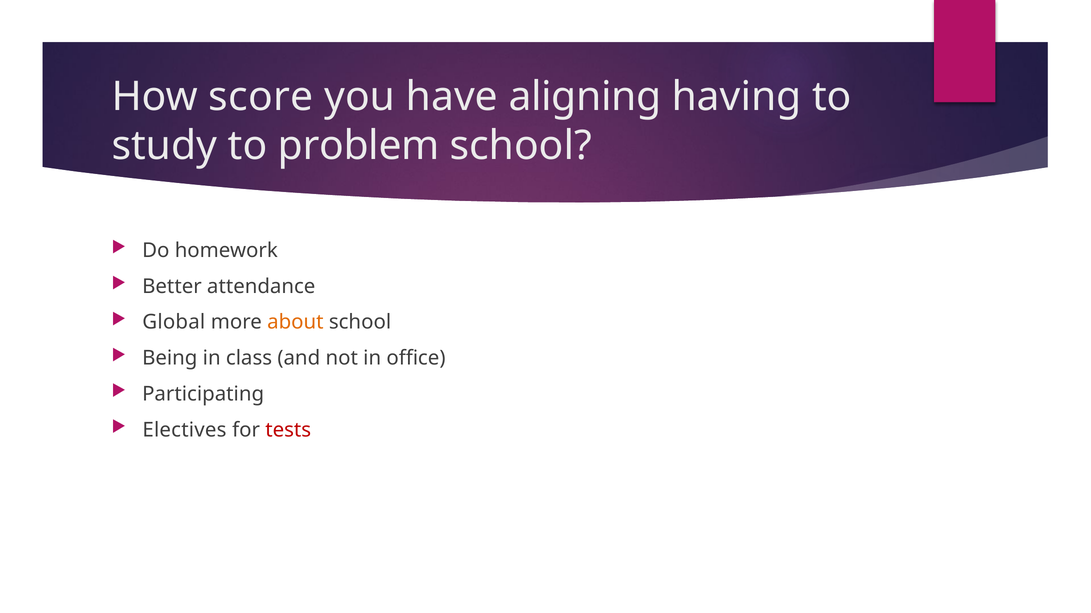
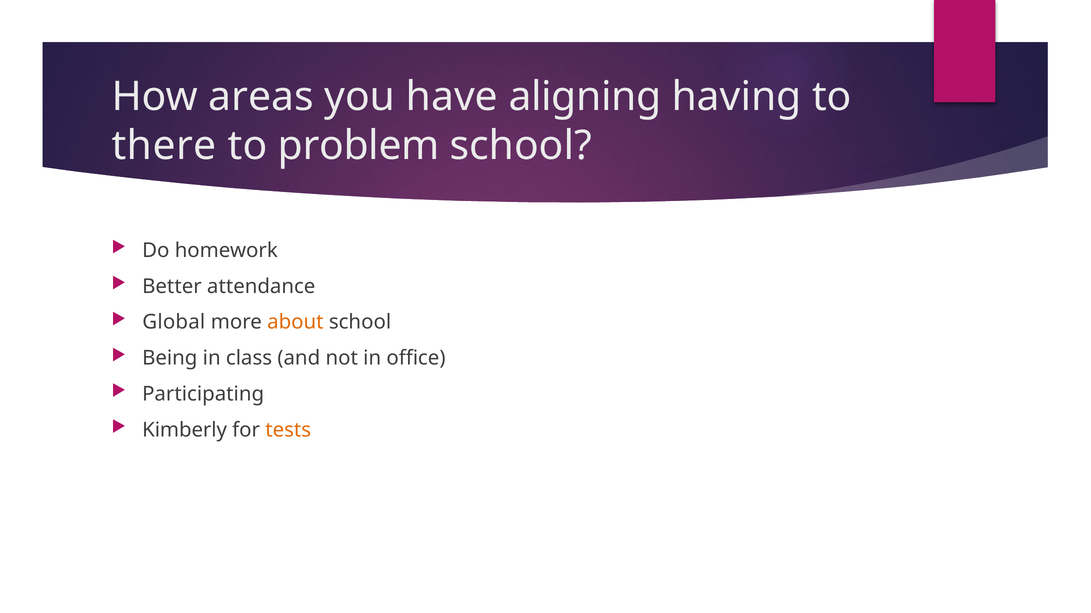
score: score -> areas (261, 97)
study: study -> there (164, 146)
Electives: Electives -> Kimberly (185, 430)
tests colour: red -> orange (288, 430)
